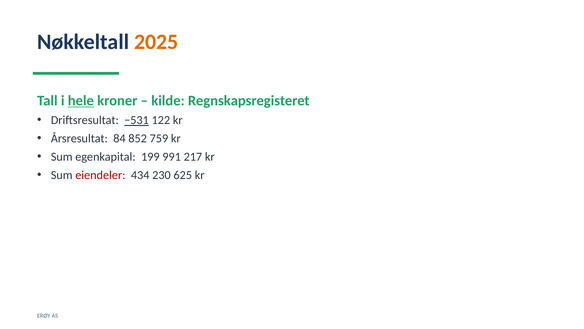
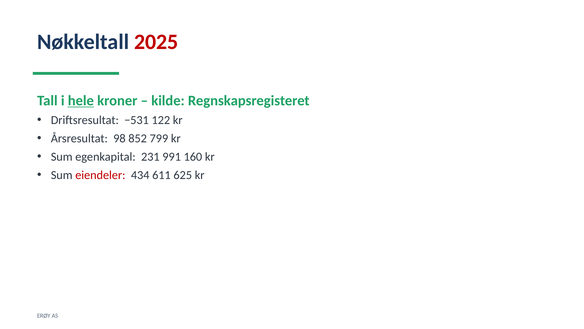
2025 colour: orange -> red (156, 42)
−531 underline: present -> none (137, 120)
84: 84 -> 98 (119, 138)
759: 759 -> 799 (159, 138)
199: 199 -> 231 (150, 157)
217: 217 -> 160 (193, 157)
230: 230 -> 611 (161, 175)
